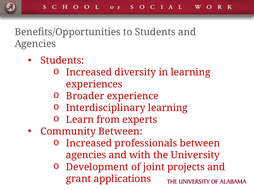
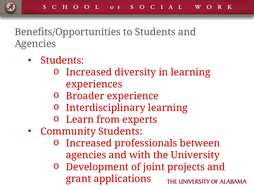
Community Between: Between -> Students (120, 132)
